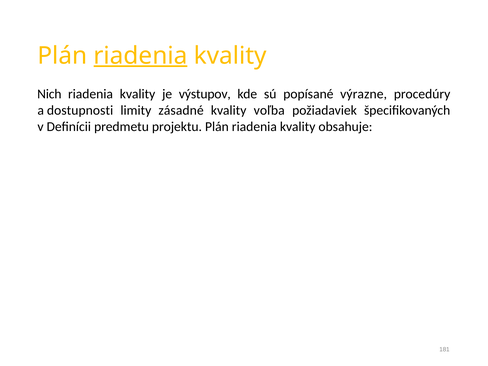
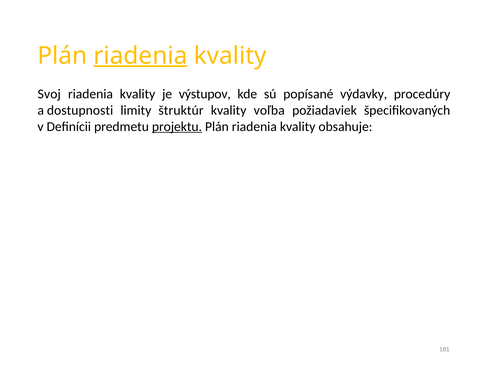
Nich: Nich -> Svoj (49, 94)
výrazne: výrazne -> výdavky (364, 94)
zásadné: zásadné -> štruktúr (181, 110)
projektu underline: none -> present (177, 127)
